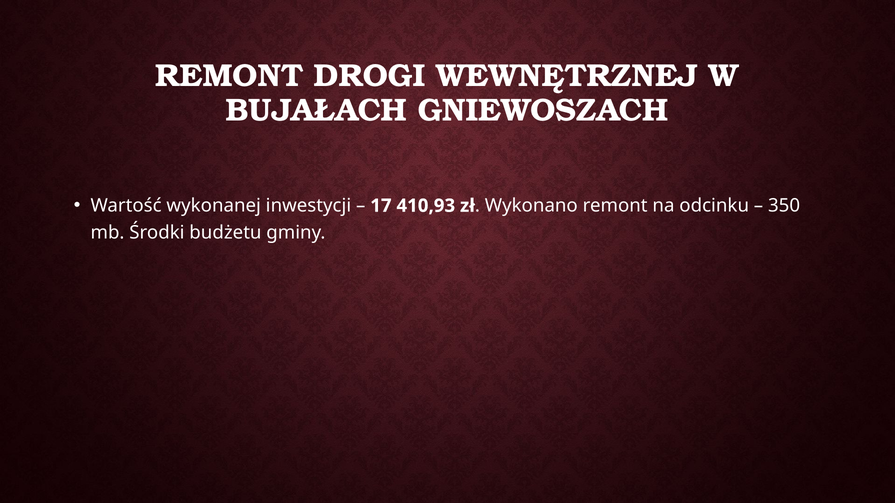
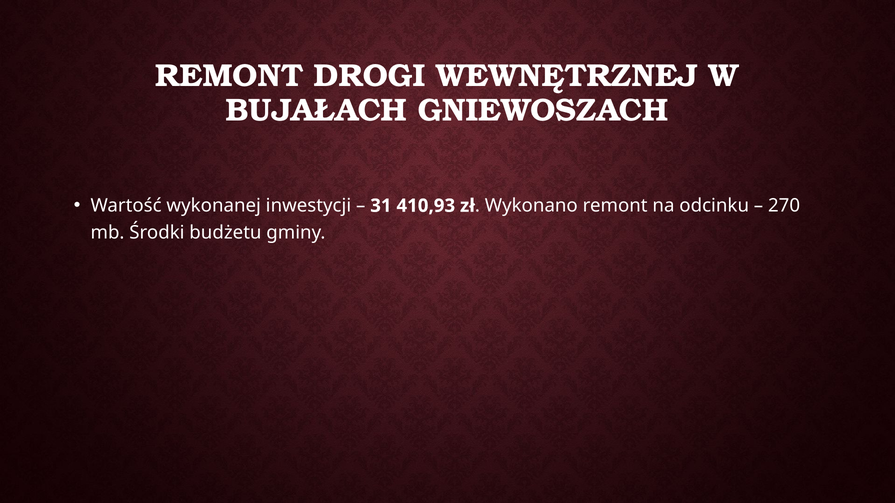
17: 17 -> 31 (381, 206)
350: 350 -> 270 (784, 206)
